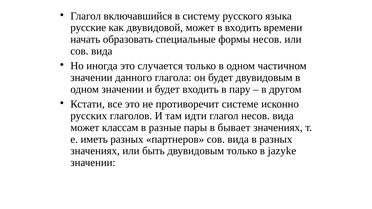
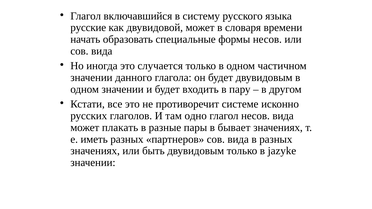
в входить: входить -> словаря (243, 28)
идти: идти -> одно (196, 116)
классам: классам -> плакать (120, 128)
